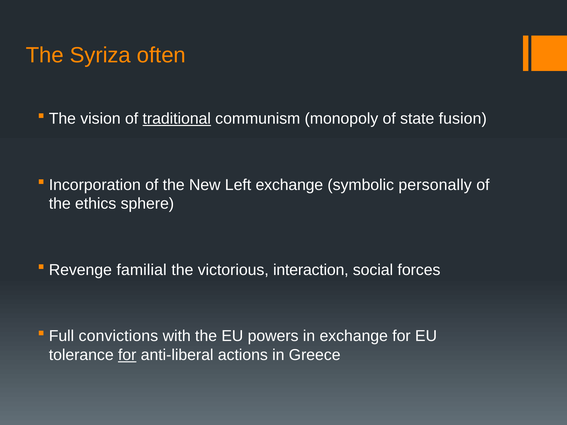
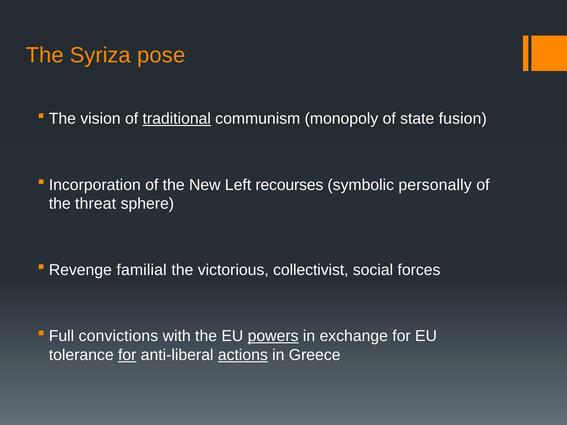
often: often -> pose (161, 55)
Left exchange: exchange -> recourses (289, 185)
ethics: ethics -> threat (96, 204)
interaction: interaction -> collectivist (311, 270)
powers underline: none -> present (273, 336)
actions underline: none -> present (243, 355)
